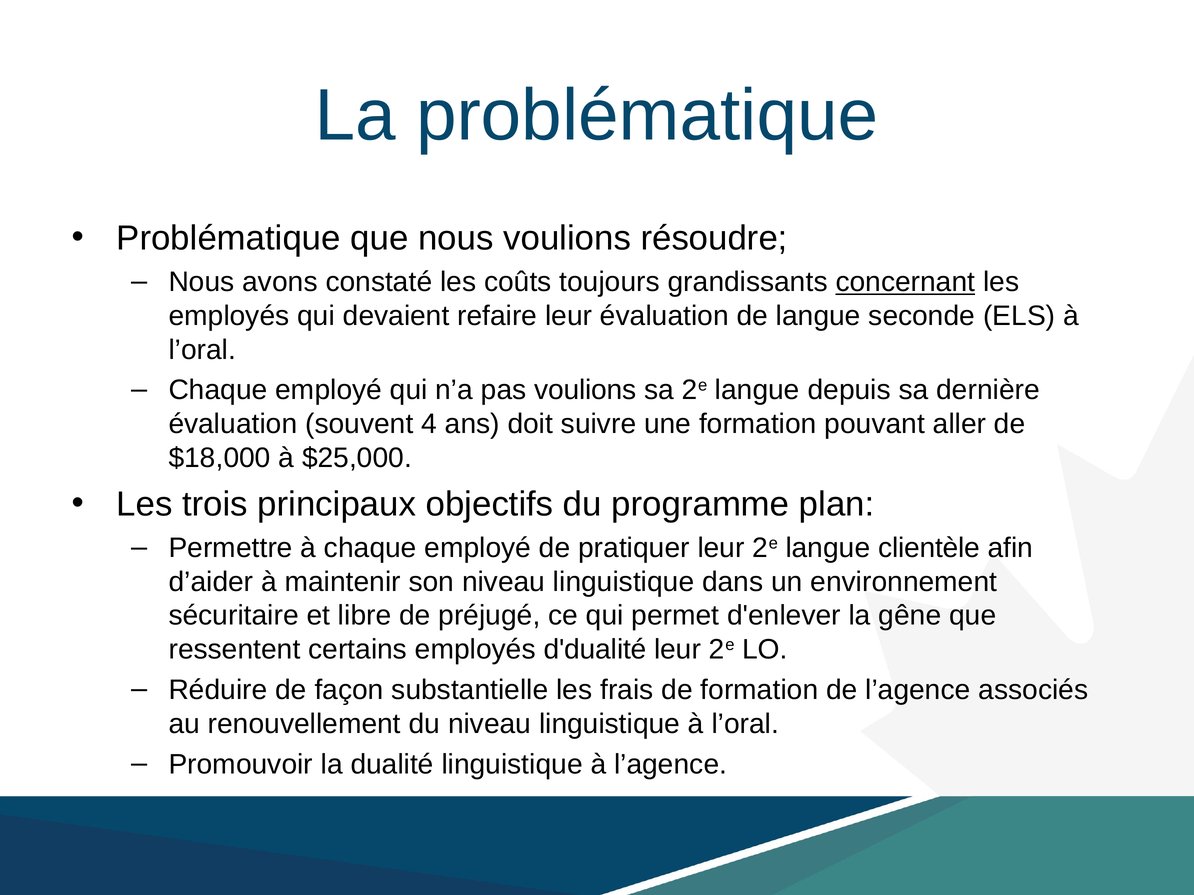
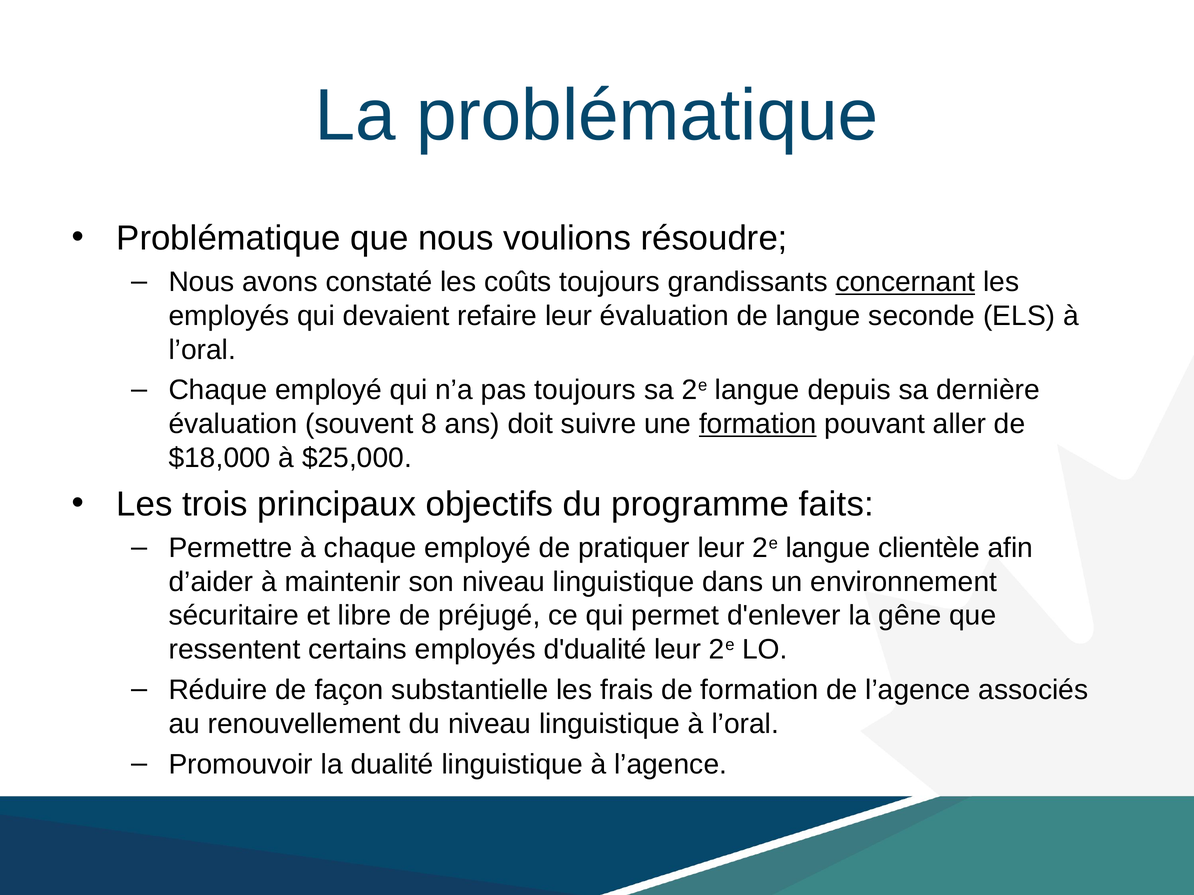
pas voulions: voulions -> toujours (585, 390)
4: 4 -> 8 (429, 424)
formation underline: none -> present (758, 424)
plan: plan -> faits (837, 504)
